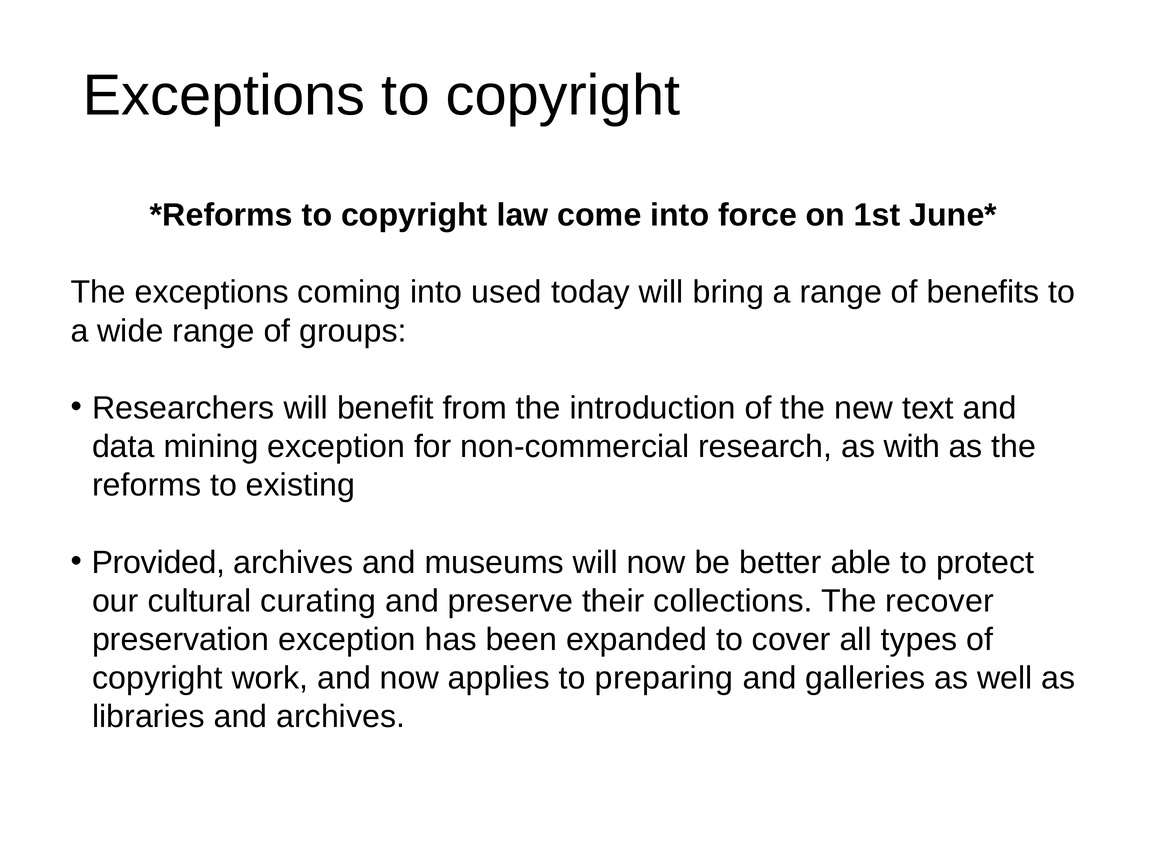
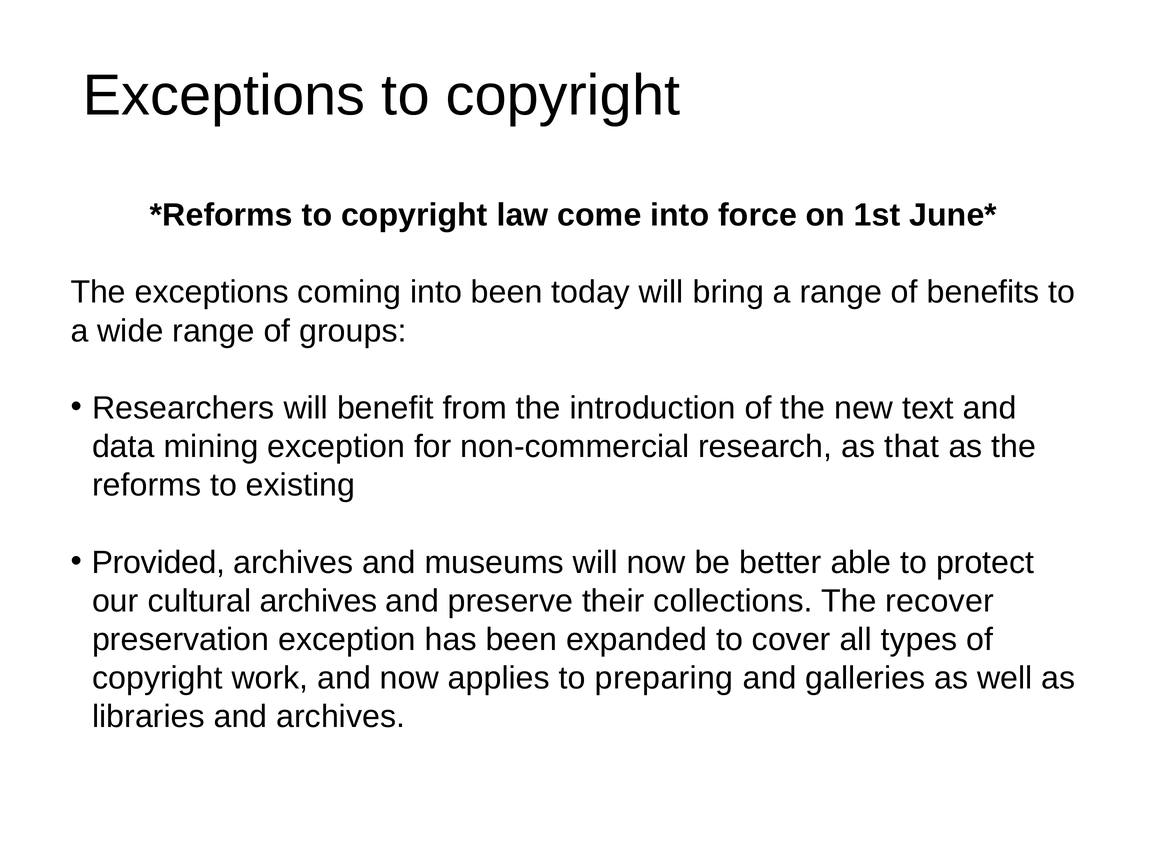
into used: used -> been (507, 292)
with: with -> that (912, 447)
cultural curating: curating -> archives (318, 601)
